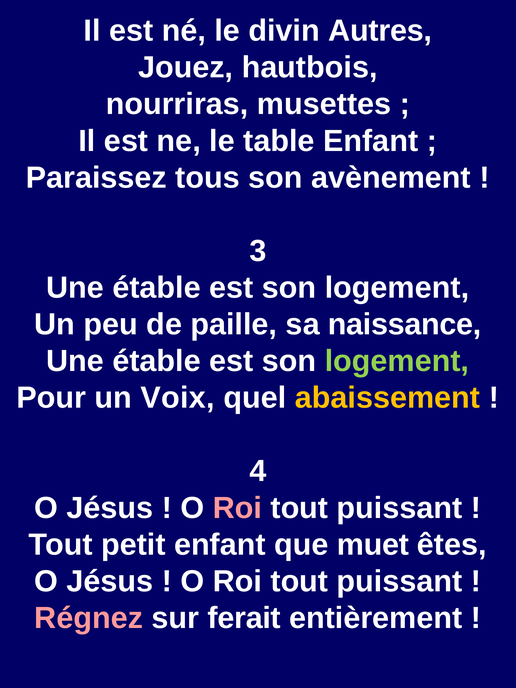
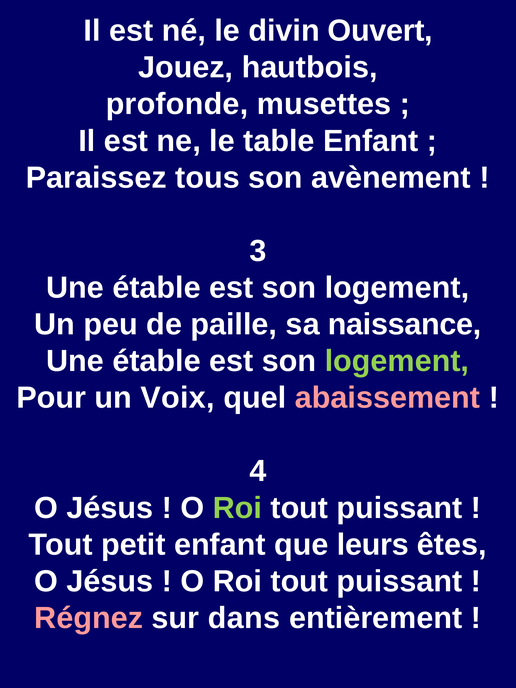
Autres: Autres -> Ouvert (380, 31)
nourriras: nourriras -> profonde (177, 104)
abaissement colour: yellow -> pink (388, 398)
Roi colour: pink -> light green (237, 508)
muet: muet -> leurs (373, 545)
ferait: ferait -> dans (244, 618)
